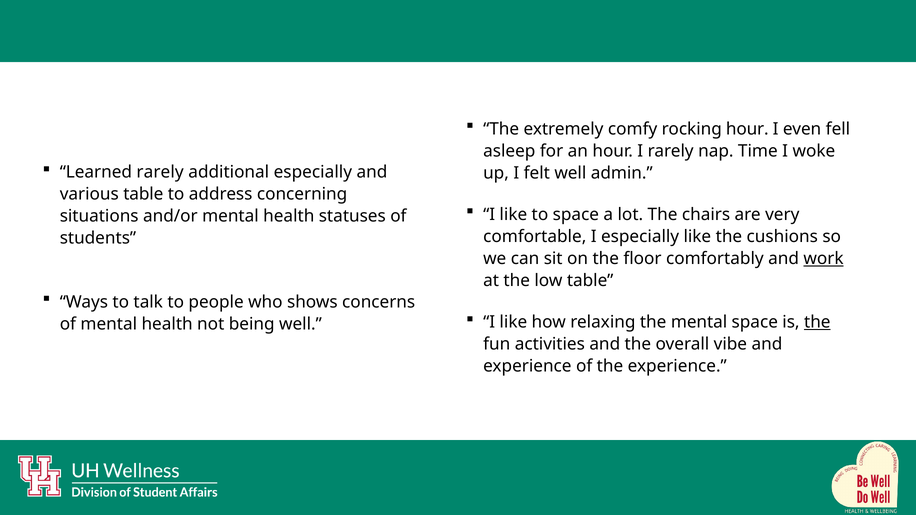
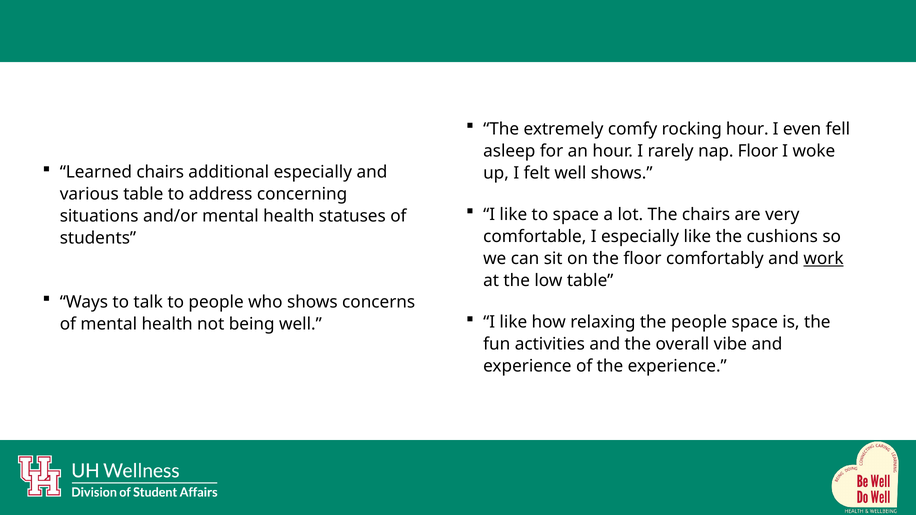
nap Time: Time -> Floor (758, 151)
Learned rarely: rarely -> chairs (160, 172)
well admin: admin -> shows (622, 173)
the mental: mental -> people (699, 322)
the underline: present -> none (817, 322)
